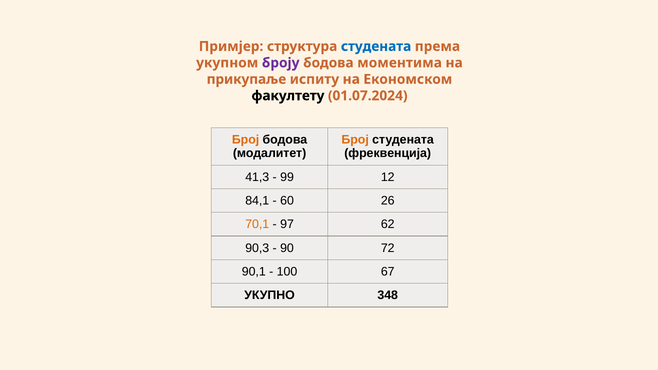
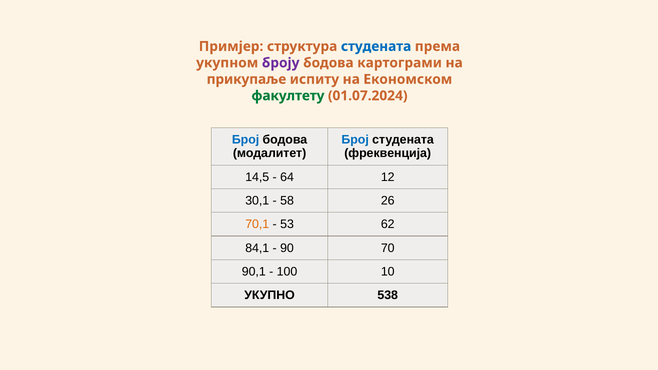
моментима: моментима -> картограми (400, 63)
факултету colour: black -> green (288, 96)
Број colour: orange -> blue (246, 140)
Број colour: orange -> blue (355, 140)
41,3: 41,3 -> 14,5 (257, 177)
99: 99 -> 64 (287, 177)
84,1: 84,1 -> 30,1 (257, 201)
60: 60 -> 58 (287, 201)
97: 97 -> 53 (287, 224)
90,3: 90,3 -> 84,1 (257, 248)
72: 72 -> 70 (388, 248)
67: 67 -> 10 (388, 272)
348: 348 -> 538 (388, 295)
